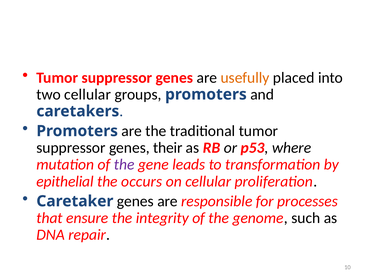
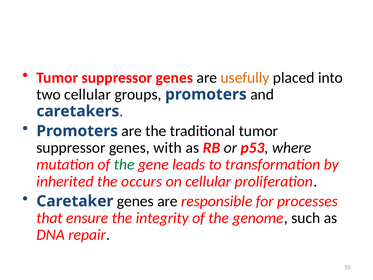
their: their -> with (168, 148)
the colour: purple -> green (124, 164)
epithelial: epithelial -> inherited (65, 181)
